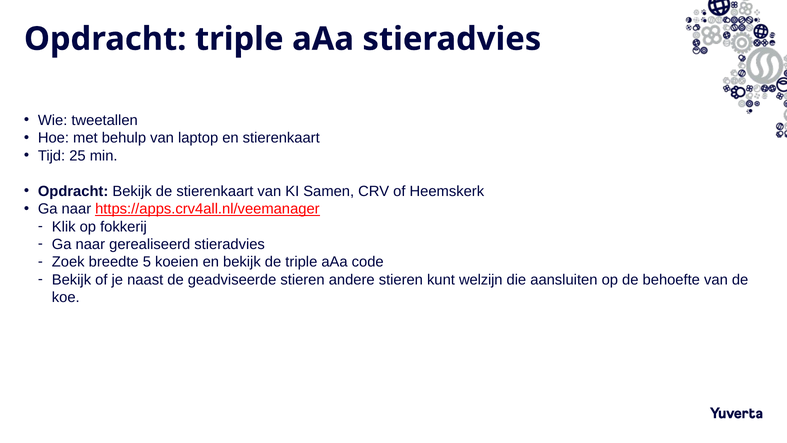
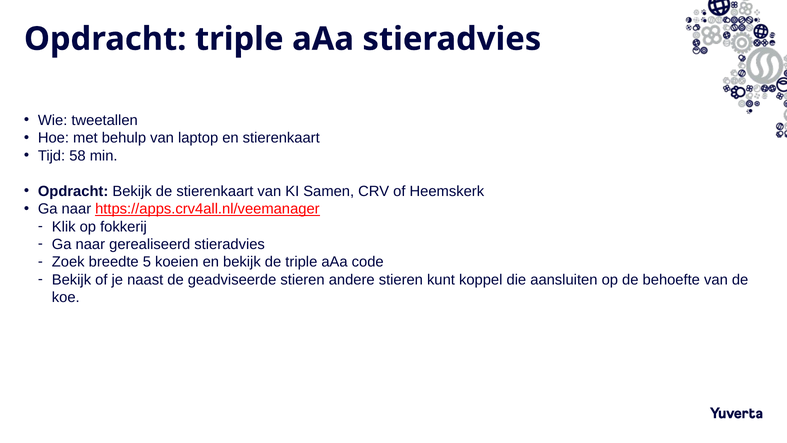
25: 25 -> 58 (77, 156)
welzijn: welzijn -> koppel (481, 280)
